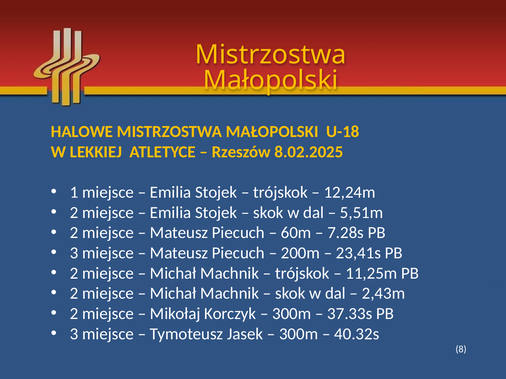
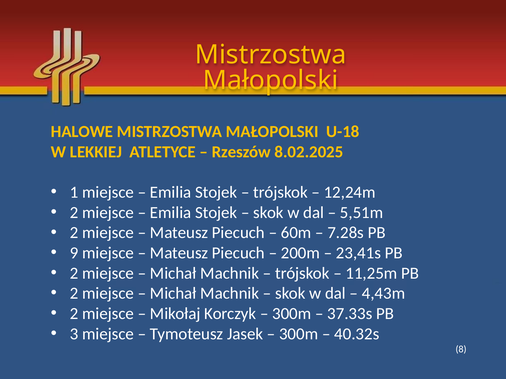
3: 3 -> 9 (74, 253)
2,43m: 2,43m -> 4,43m (384, 294)
